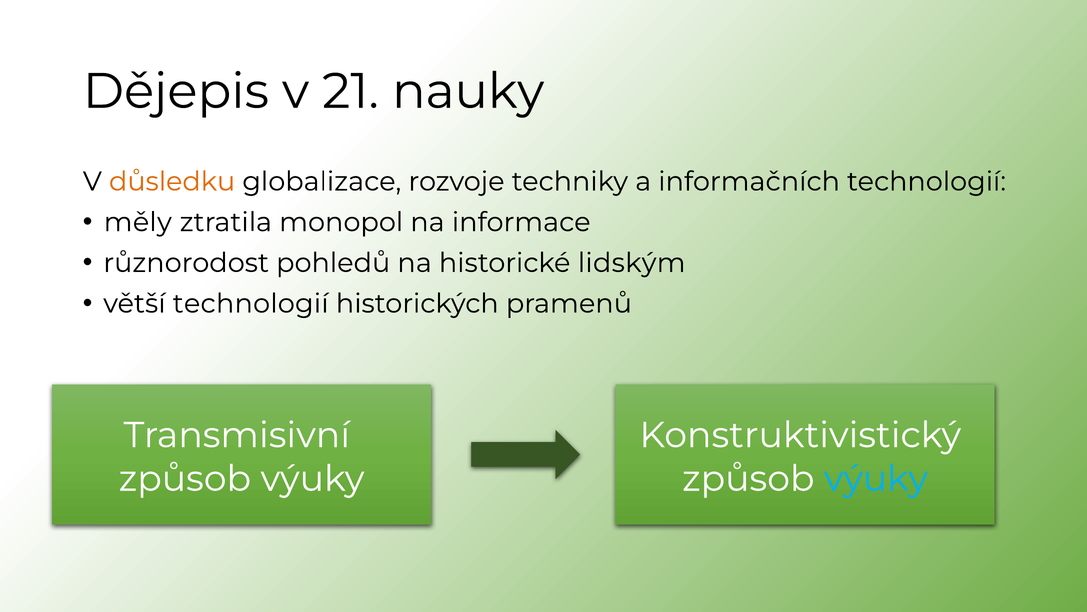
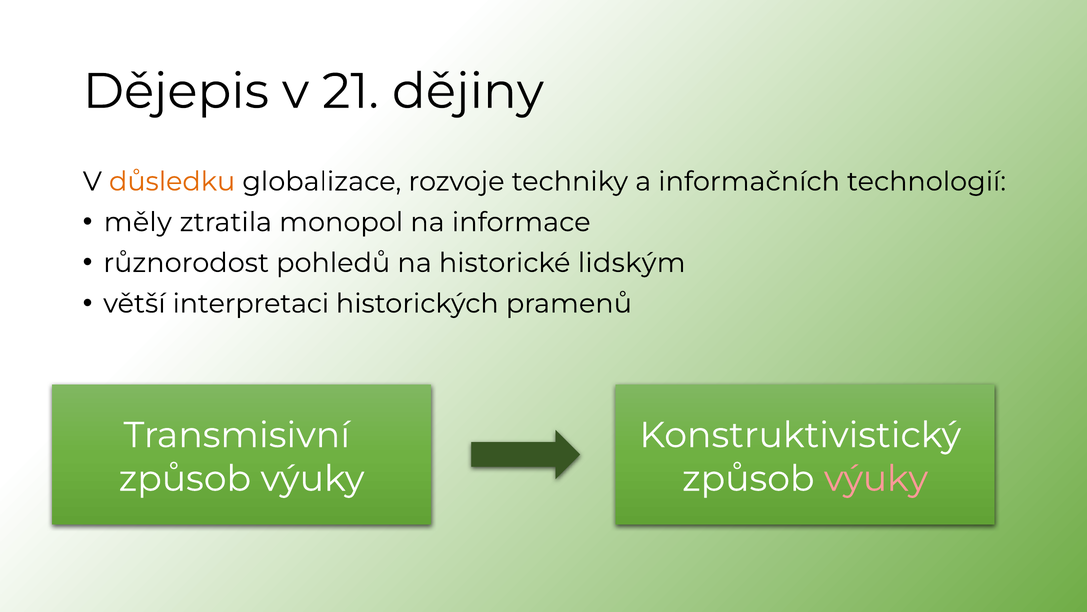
nauky: nauky -> dějiny (468, 91)
větší technologií: technologií -> interpretaci (251, 303)
výuky colour: light blue -> pink (876, 478)
